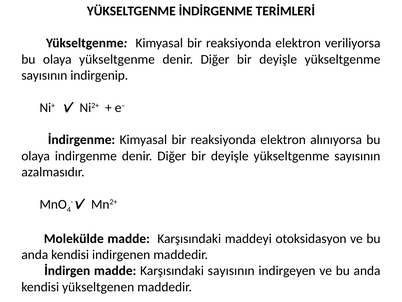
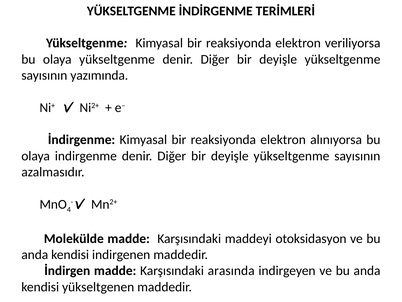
indirgenip: indirgenip -> yazımında (99, 75)
Karşısındaki sayısının: sayısının -> arasında (231, 270)
